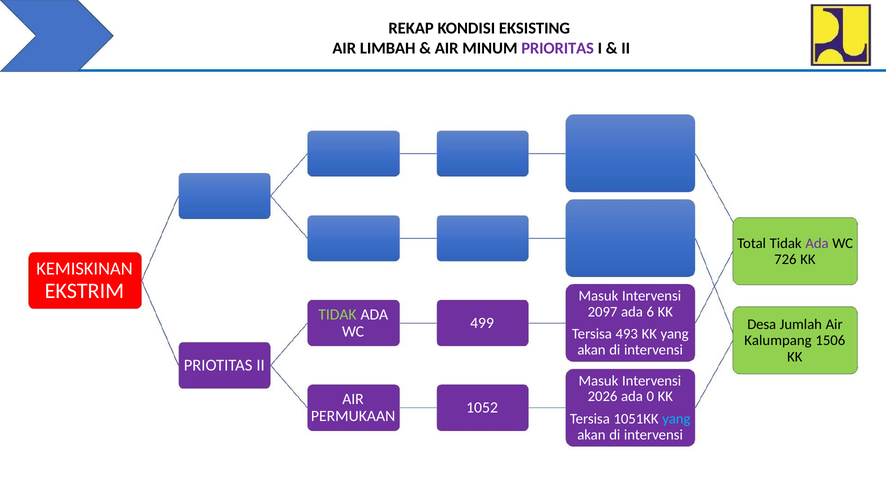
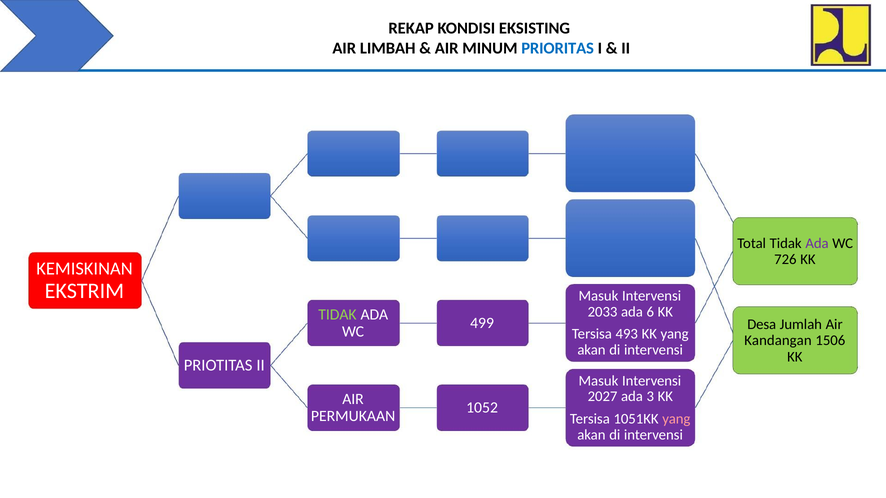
PRIORITAS colour: purple -> blue (558, 48)
2097: 2097 -> 2033 (603, 312)
Kalumpang: Kalumpang -> Kandangan (778, 341)
2026: 2026 -> 2027 (603, 397)
0: 0 -> 3 (650, 397)
yang colour: light blue -> pink (676, 419)
